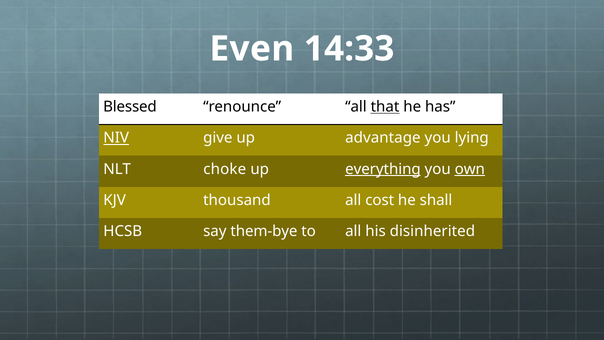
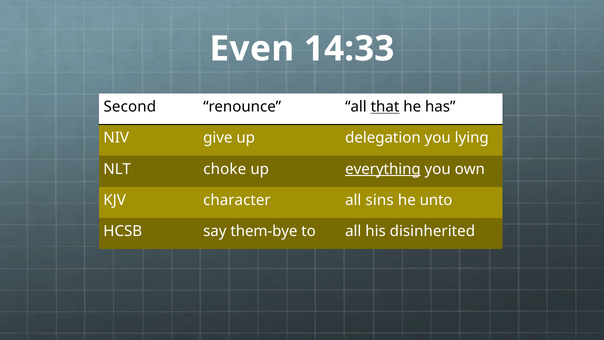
Blessed: Blessed -> Second (130, 107)
NIV underline: present -> none (116, 138)
advantage: advantage -> delegation (383, 138)
own underline: present -> none (470, 169)
thousand: thousand -> character (237, 200)
cost: cost -> sins (380, 200)
shall: shall -> unto (436, 200)
